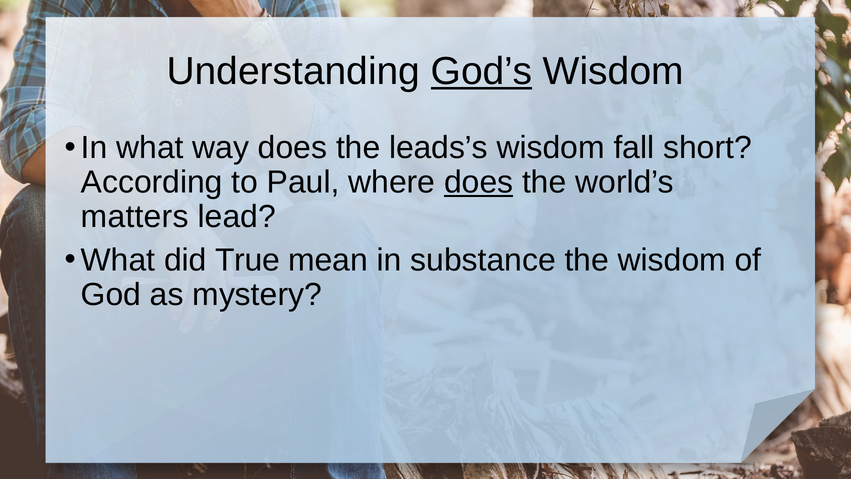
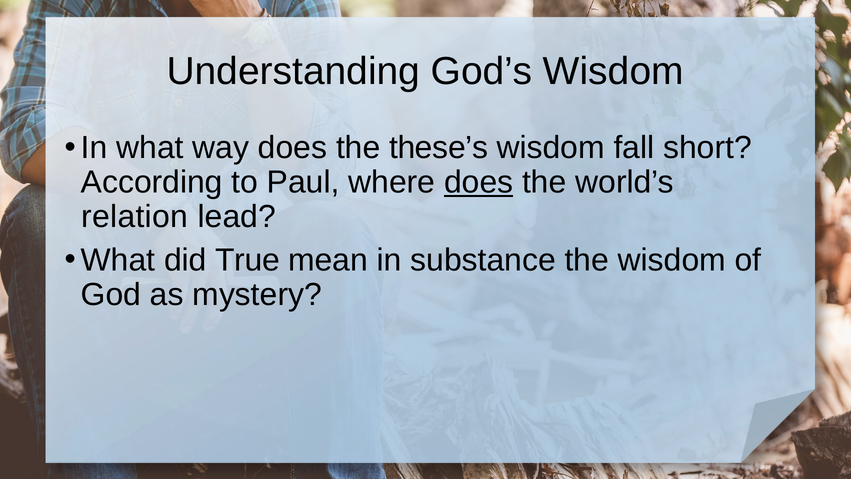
God’s underline: present -> none (482, 71)
leads’s: leads’s -> these’s (439, 148)
matters: matters -> relation (135, 217)
